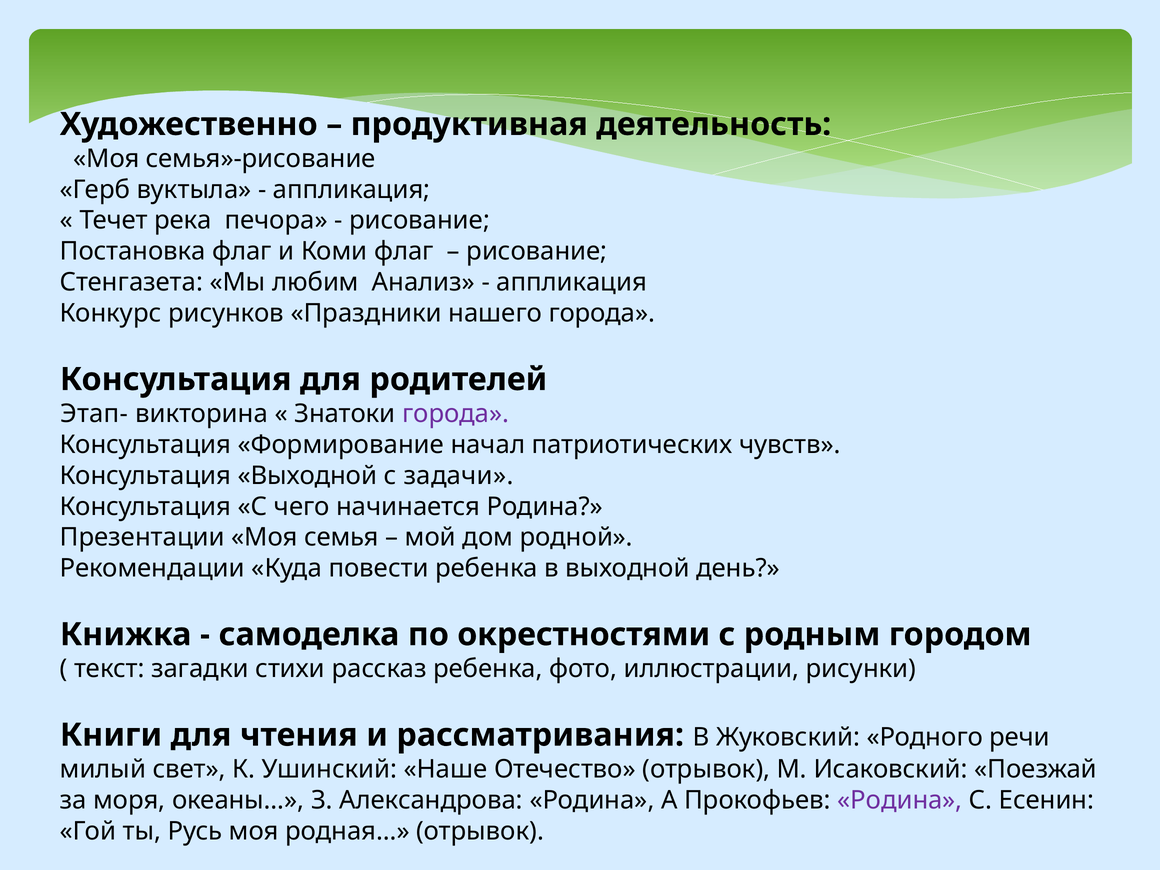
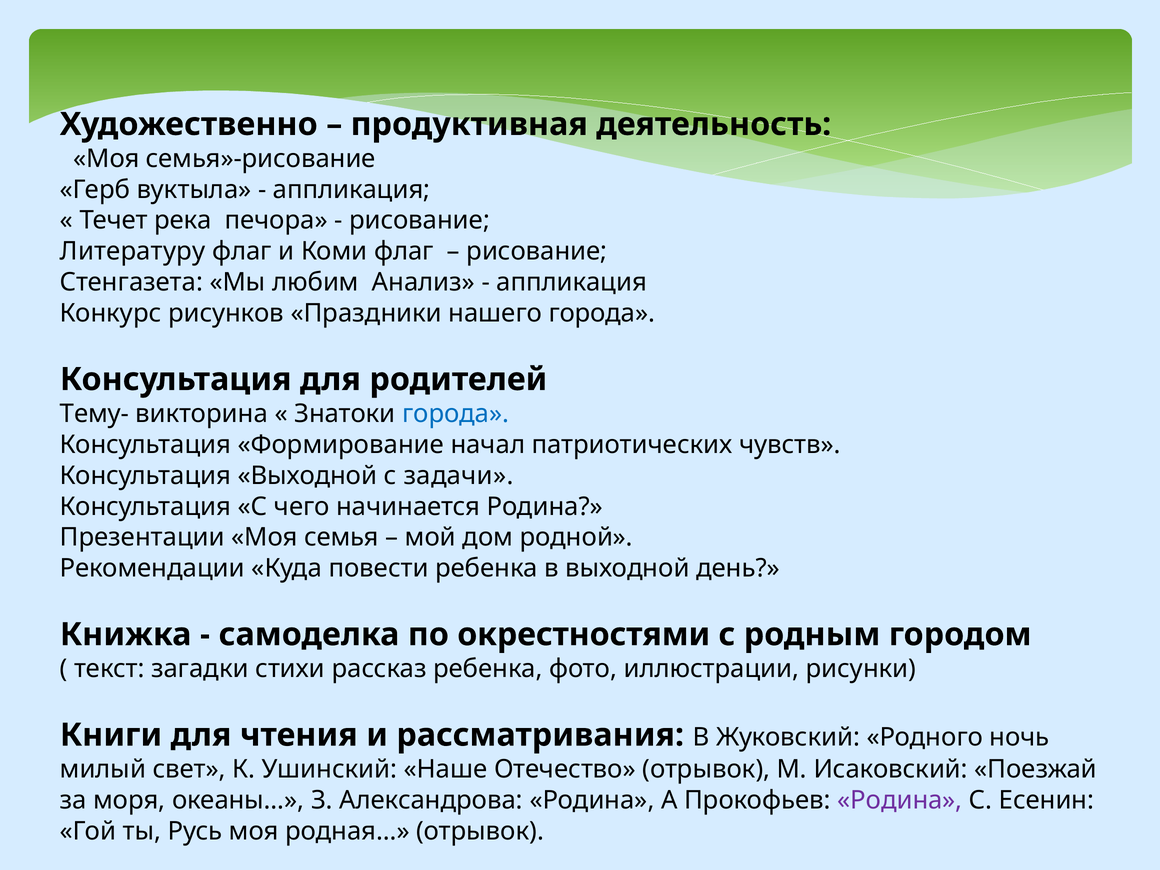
Постановка: Постановка -> Литературу (133, 251)
Этап-: Этап- -> Тему- (94, 414)
города colour: purple -> blue (456, 414)
речи: речи -> ночь (1019, 737)
